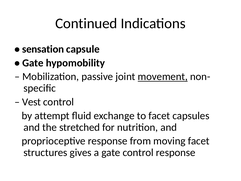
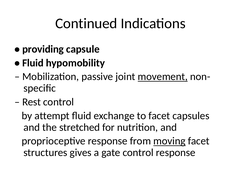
sensation: sensation -> providing (43, 49)
Gate: Gate -> Fluid (33, 63)
Vest: Vest -> Rest (32, 102)
moving underline: none -> present (169, 141)
